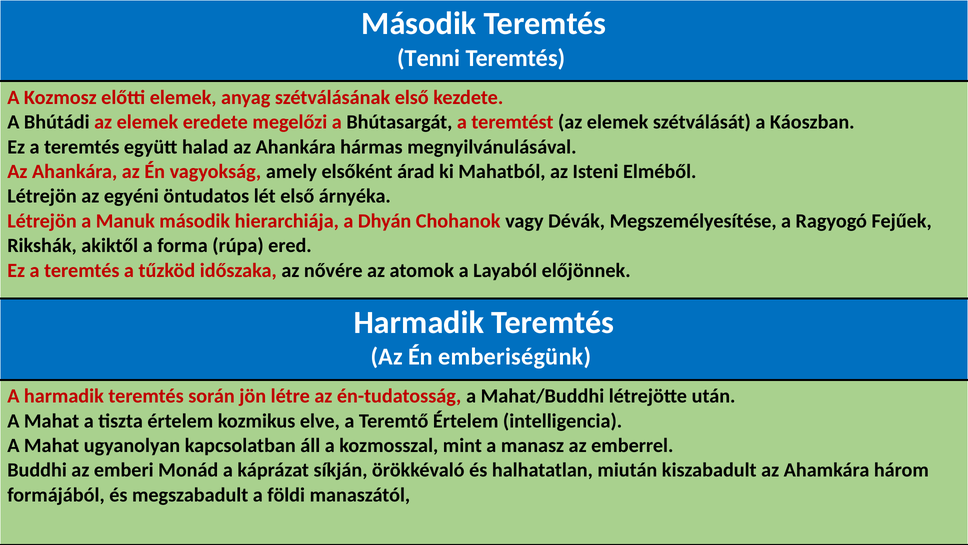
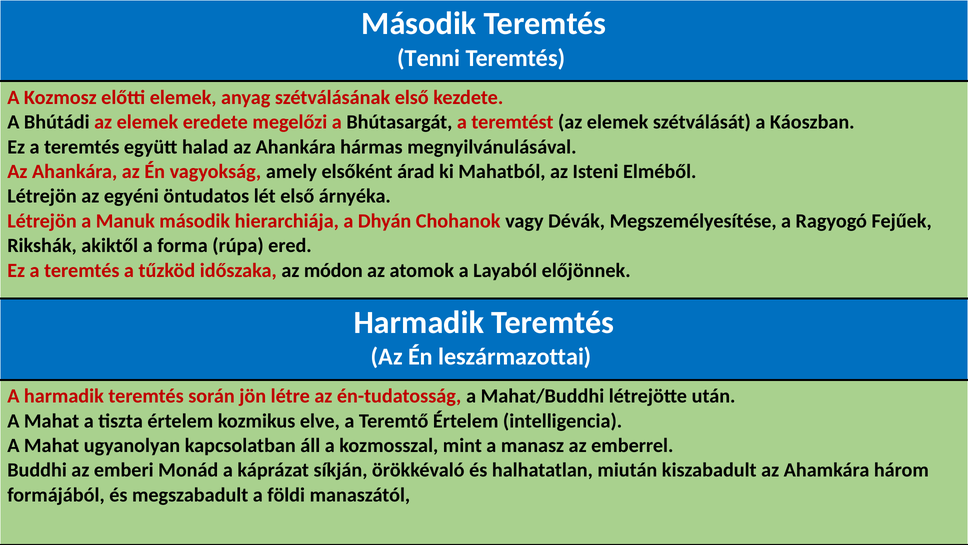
nővére: nővére -> módon (333, 270)
emberiségünk: emberiségünk -> leszármazottai (515, 356)
